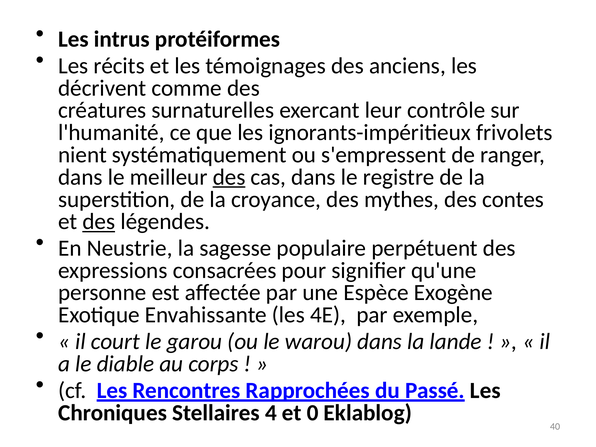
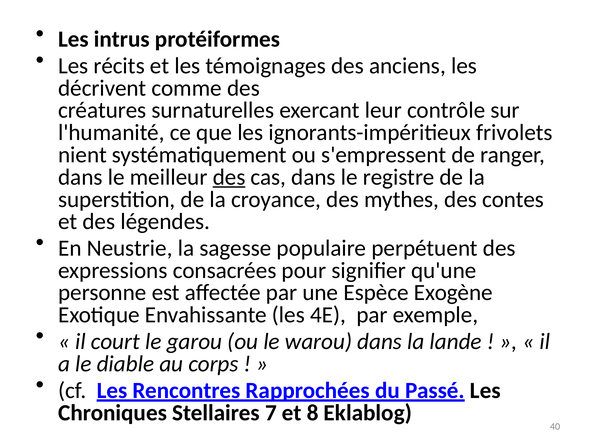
des underline: present -> none (99, 222)
4: 4 -> 7 (271, 413)
0: 0 -> 8 (313, 413)
